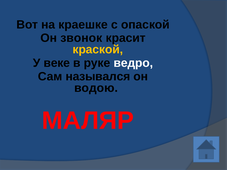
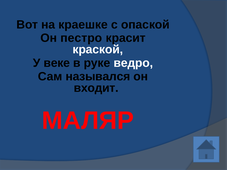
звонок: звонок -> пестро (81, 38)
краской colour: yellow -> white (98, 50)
водою: водою -> входит (96, 88)
